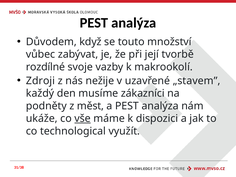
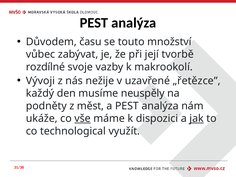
když: když -> času (91, 42)
Zdroji: Zdroji -> Vývoji (40, 81)
„stavem: „stavem -> „řetězce (197, 81)
zákazníci: zákazníci -> neuspěly (143, 93)
jak underline: none -> present (197, 119)
